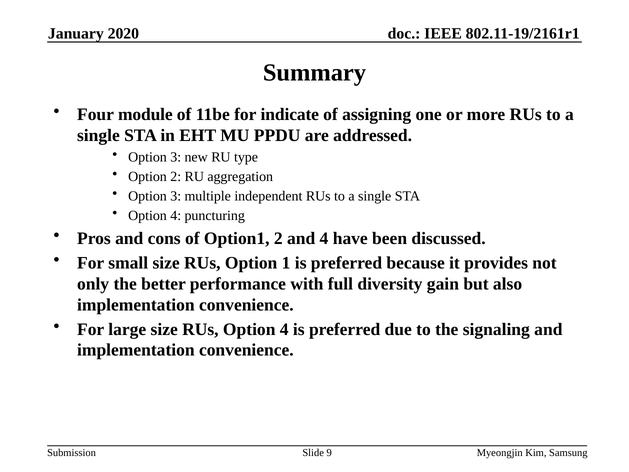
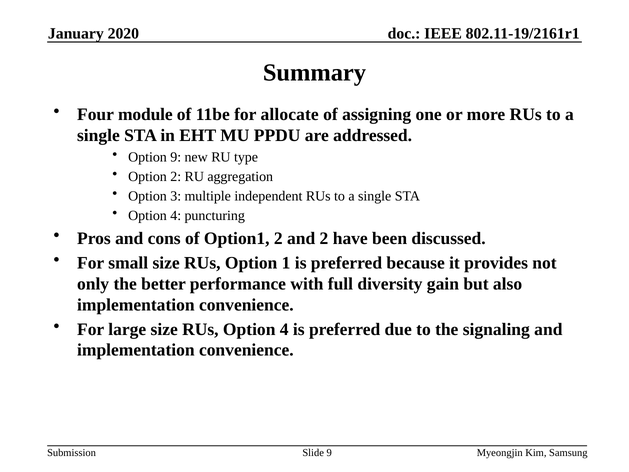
indicate: indicate -> allocate (290, 114)
3: 3 -> 9 (176, 157)
and 4: 4 -> 2 (324, 238)
